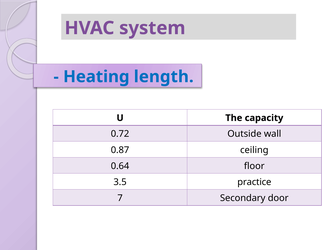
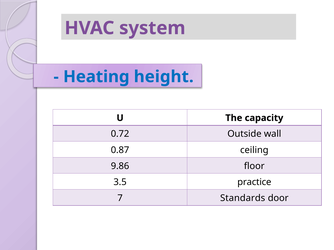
length: length -> height (164, 77)
0.64: 0.64 -> 9.86 (120, 166)
Secondary: Secondary -> Standards (243, 198)
